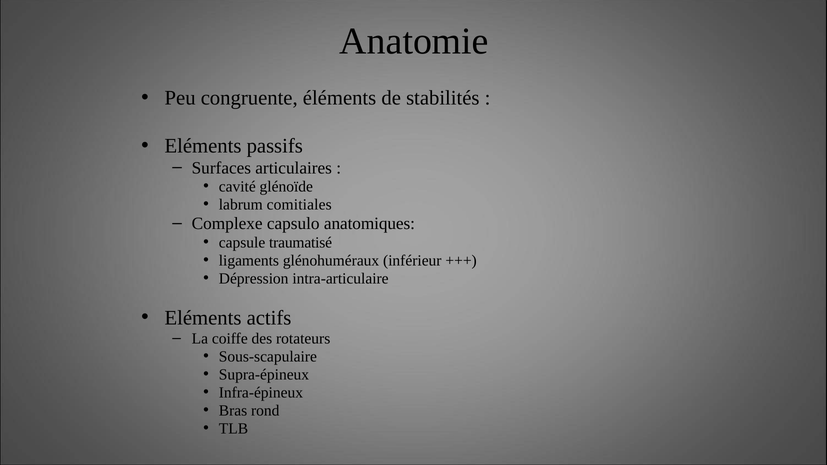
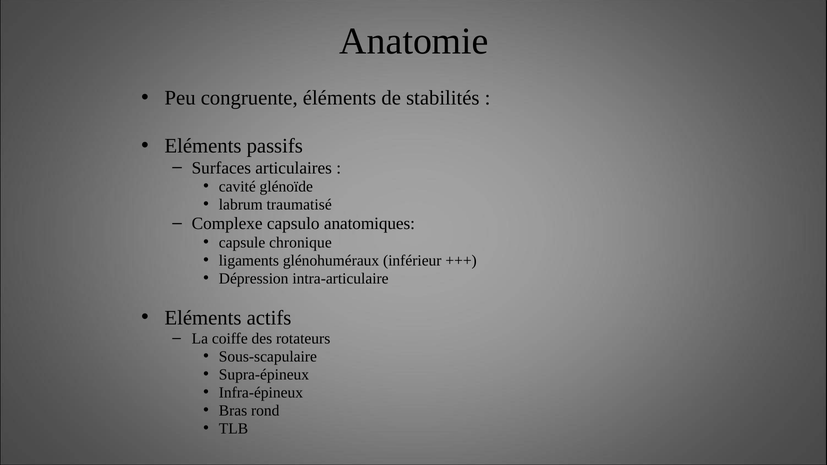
comitiales: comitiales -> traumatisé (299, 205)
traumatisé: traumatisé -> chronique (300, 243)
